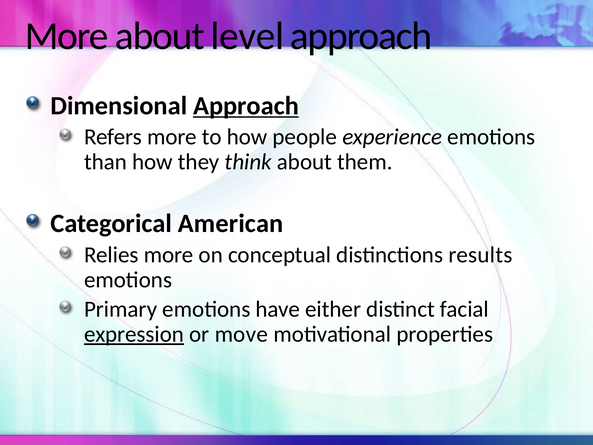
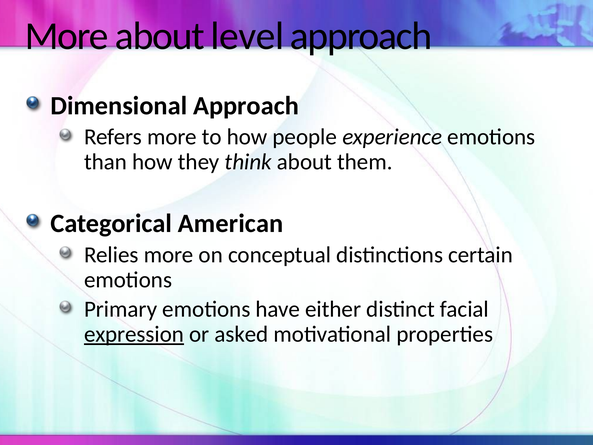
Approach underline: present -> none (246, 106)
results: results -> certain (481, 255)
move: move -> asked (241, 334)
